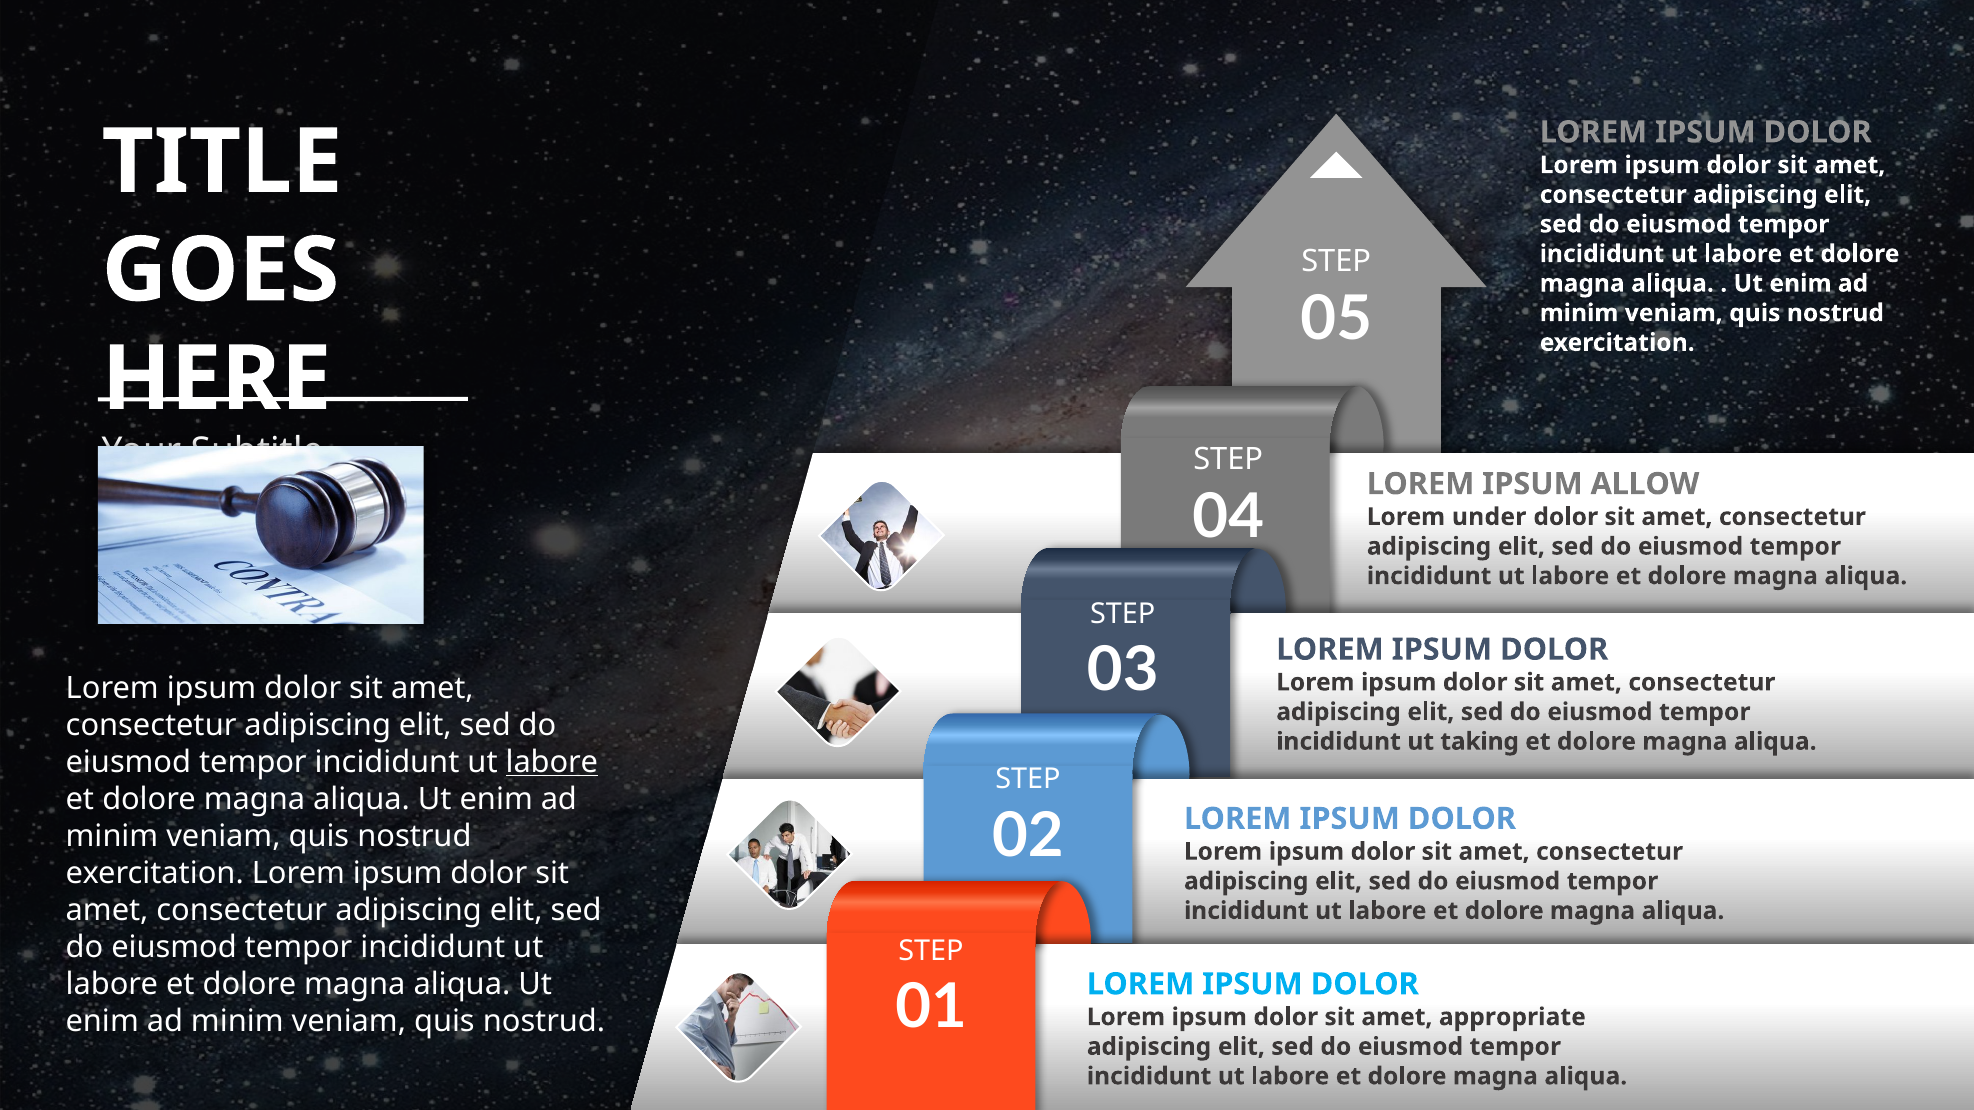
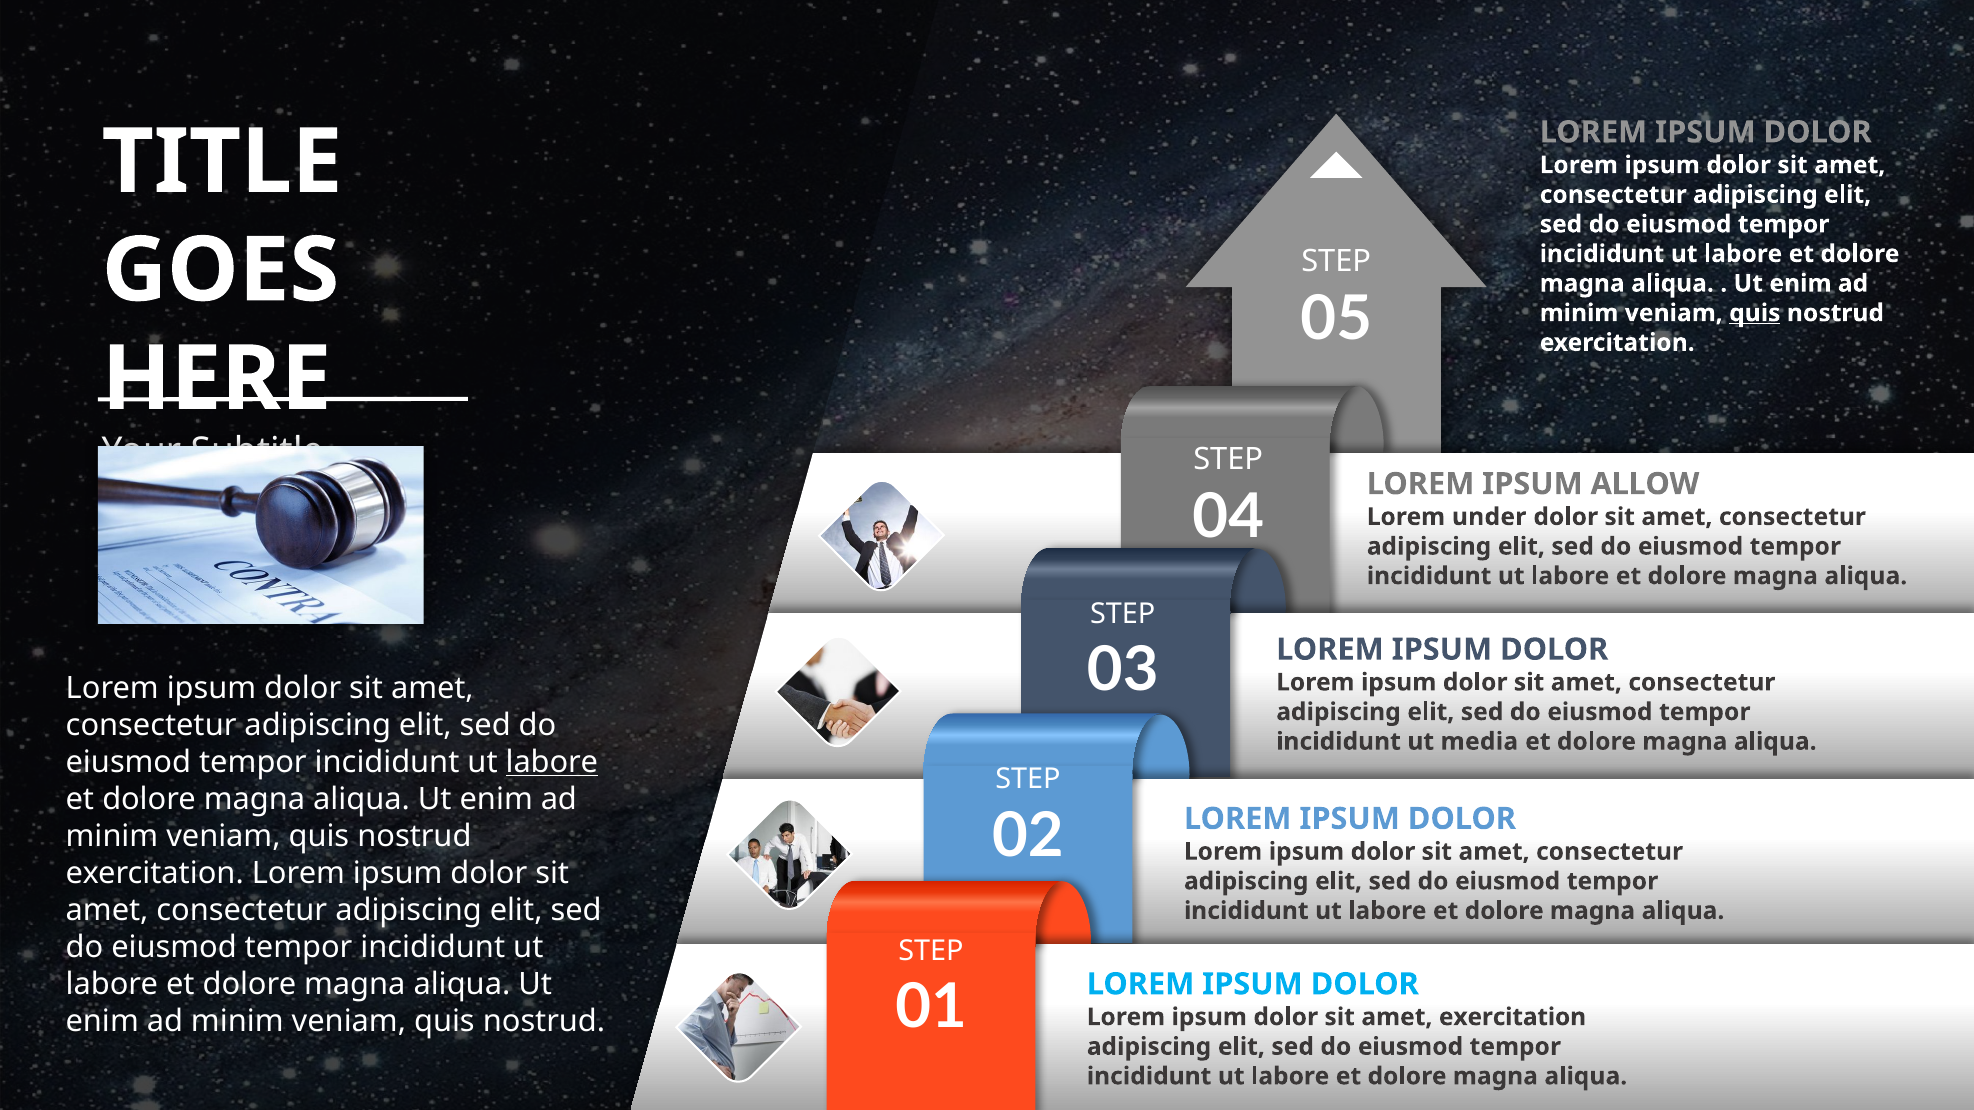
quis underline: none -> present (1755, 313)
taking: taking -> media (1479, 742)
amet appropriate: appropriate -> exercitation (1512, 1017)
